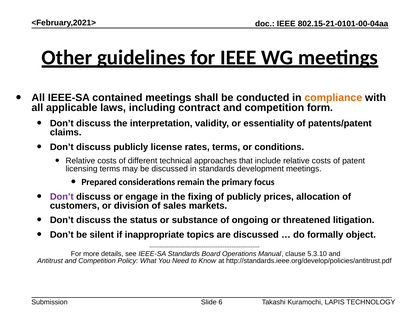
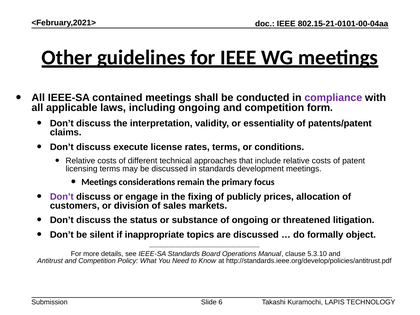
compliance colour: orange -> purple (333, 98)
including contract: contract -> ongoing (199, 108)
discuss publicly: publicly -> execute (131, 147)
Prepared: Prepared -> Meetings (99, 182)
